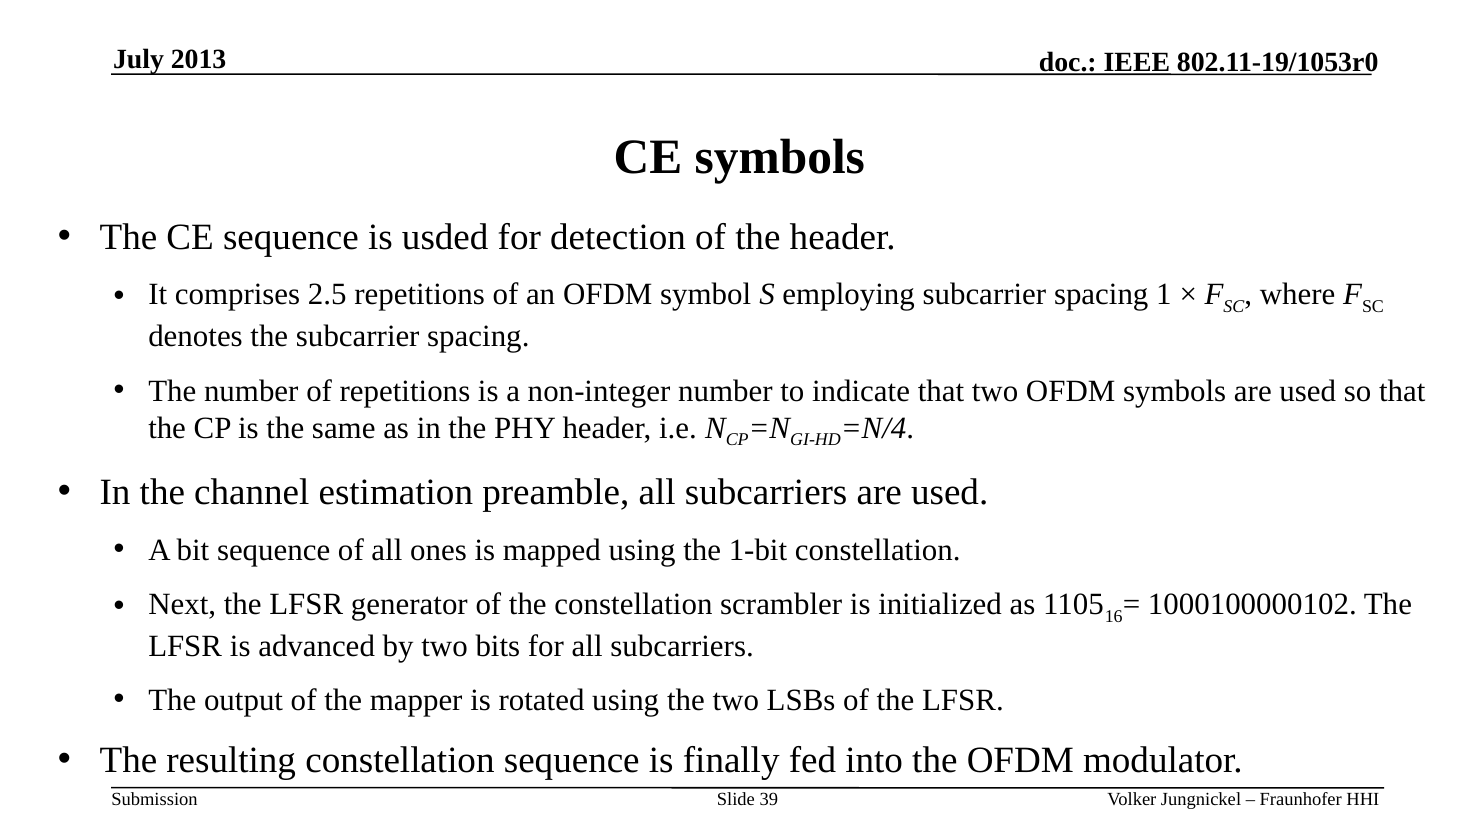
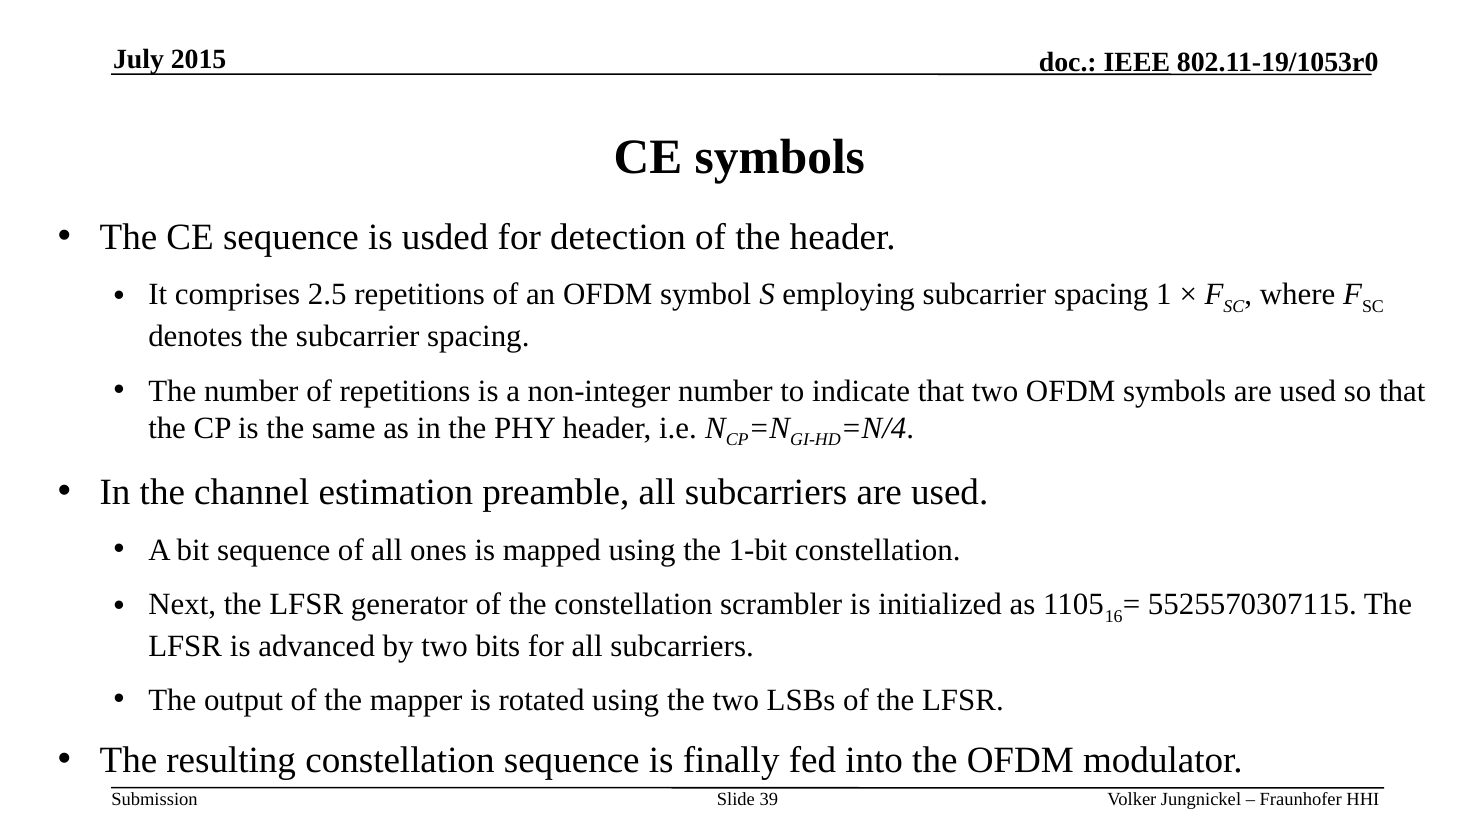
2013: 2013 -> 2015 (199, 59)
1000100000102: 1000100000102 -> 5525570307115 (1252, 604)
